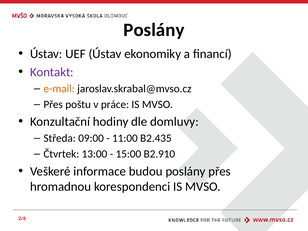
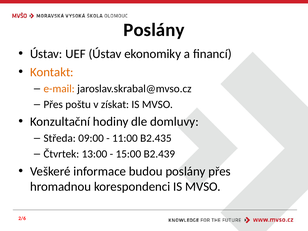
Kontakt colour: purple -> orange (52, 72)
práce: práce -> získat (115, 104)
B2.910: B2.910 -> B2.439 (159, 154)
